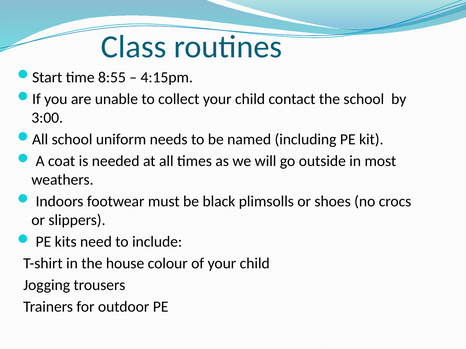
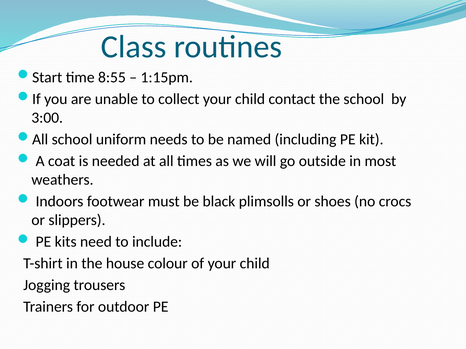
4:15pm: 4:15pm -> 1:15pm (167, 77)
